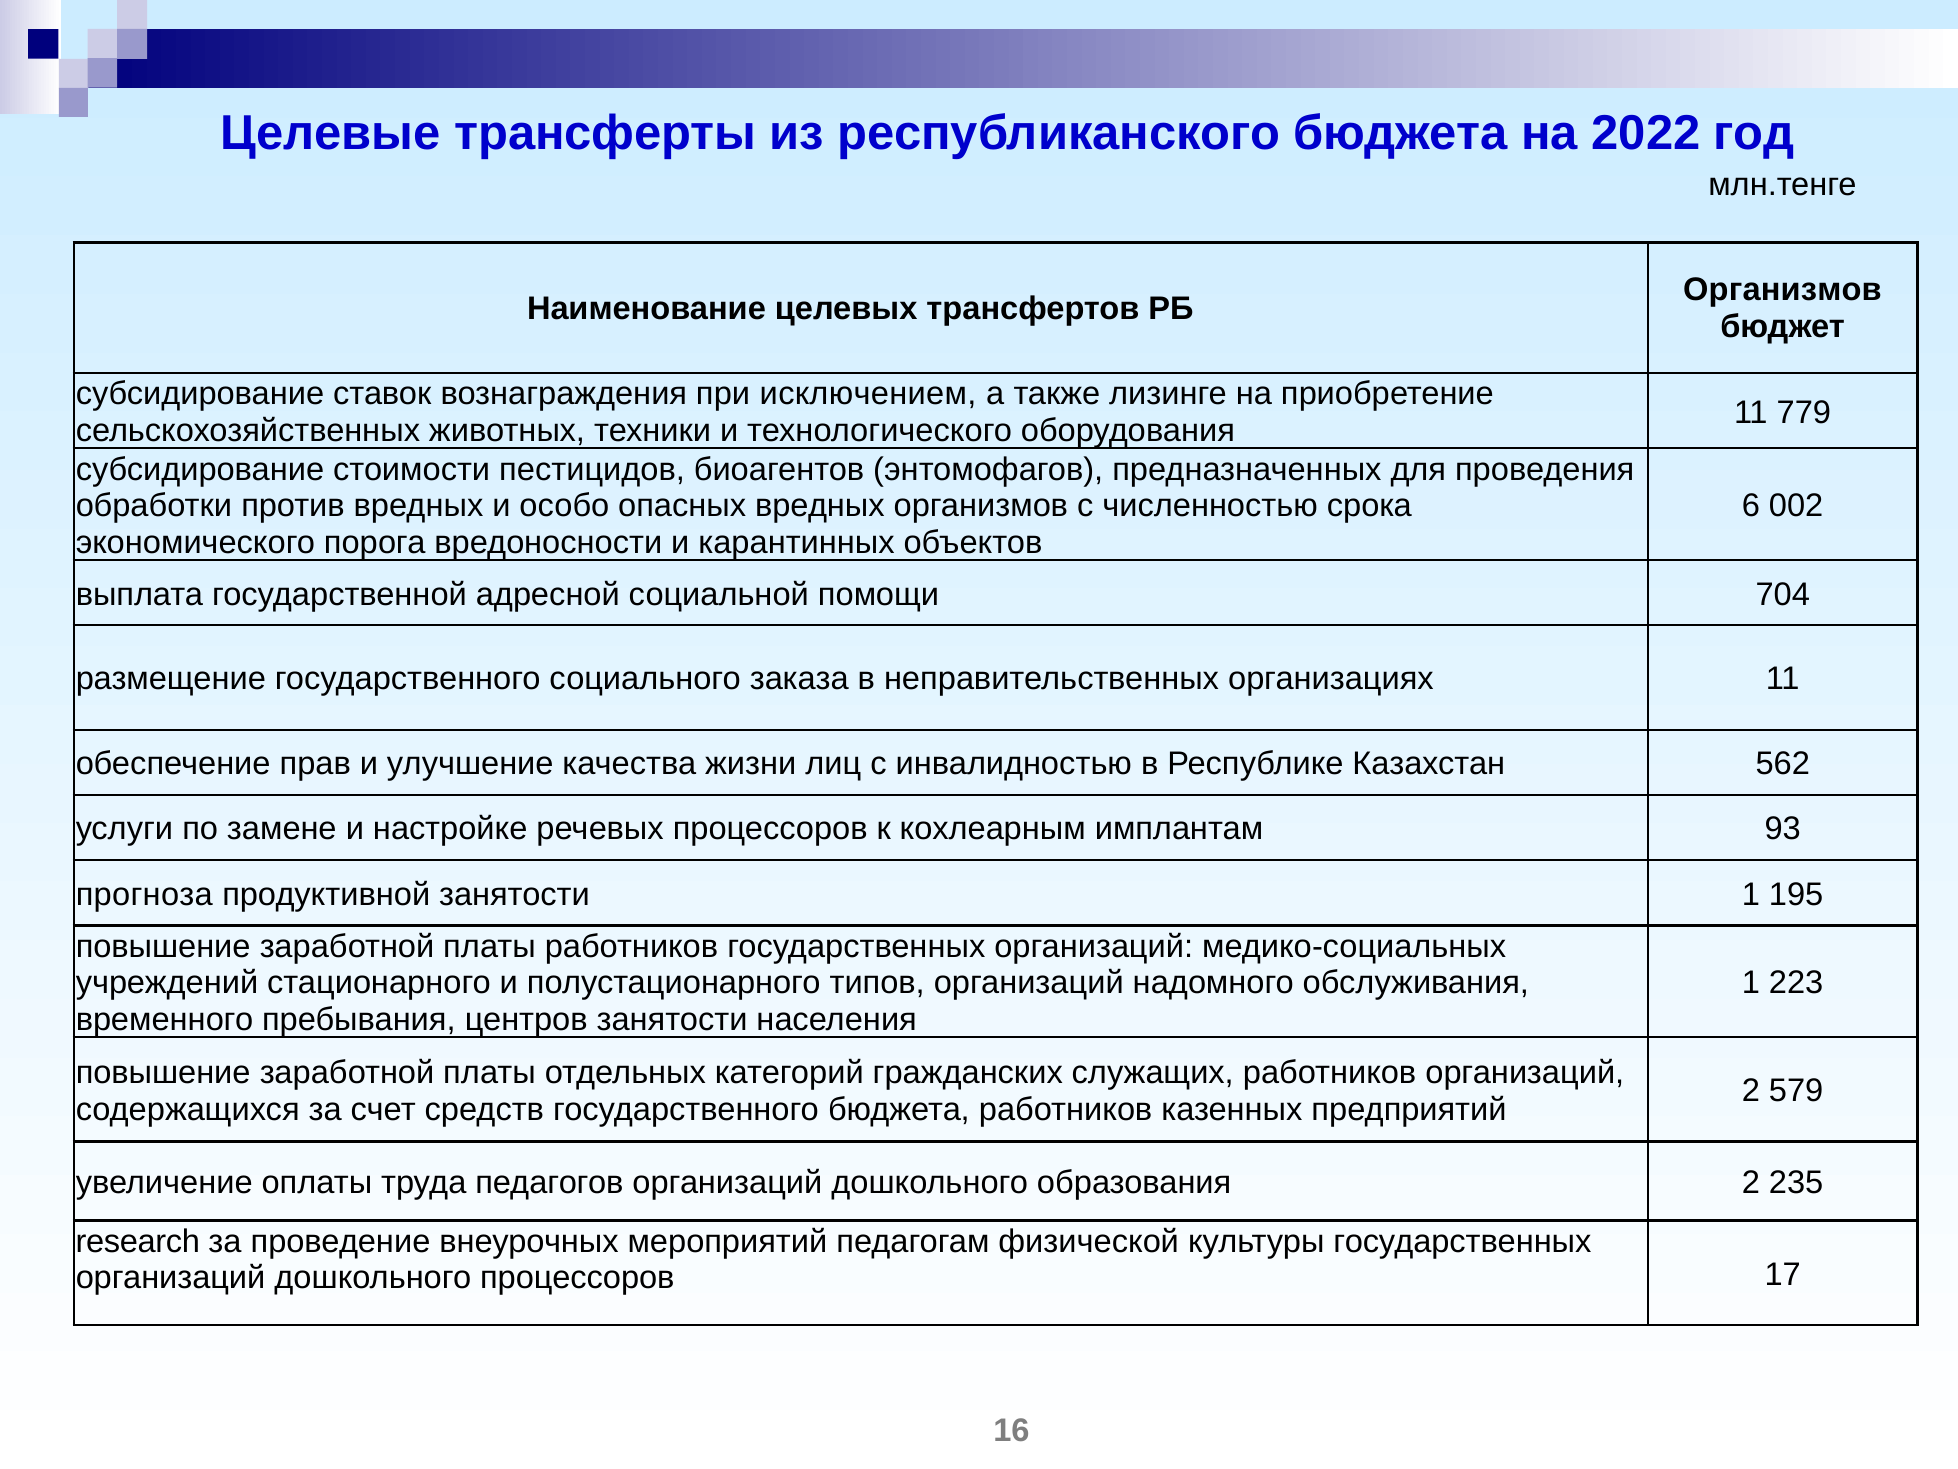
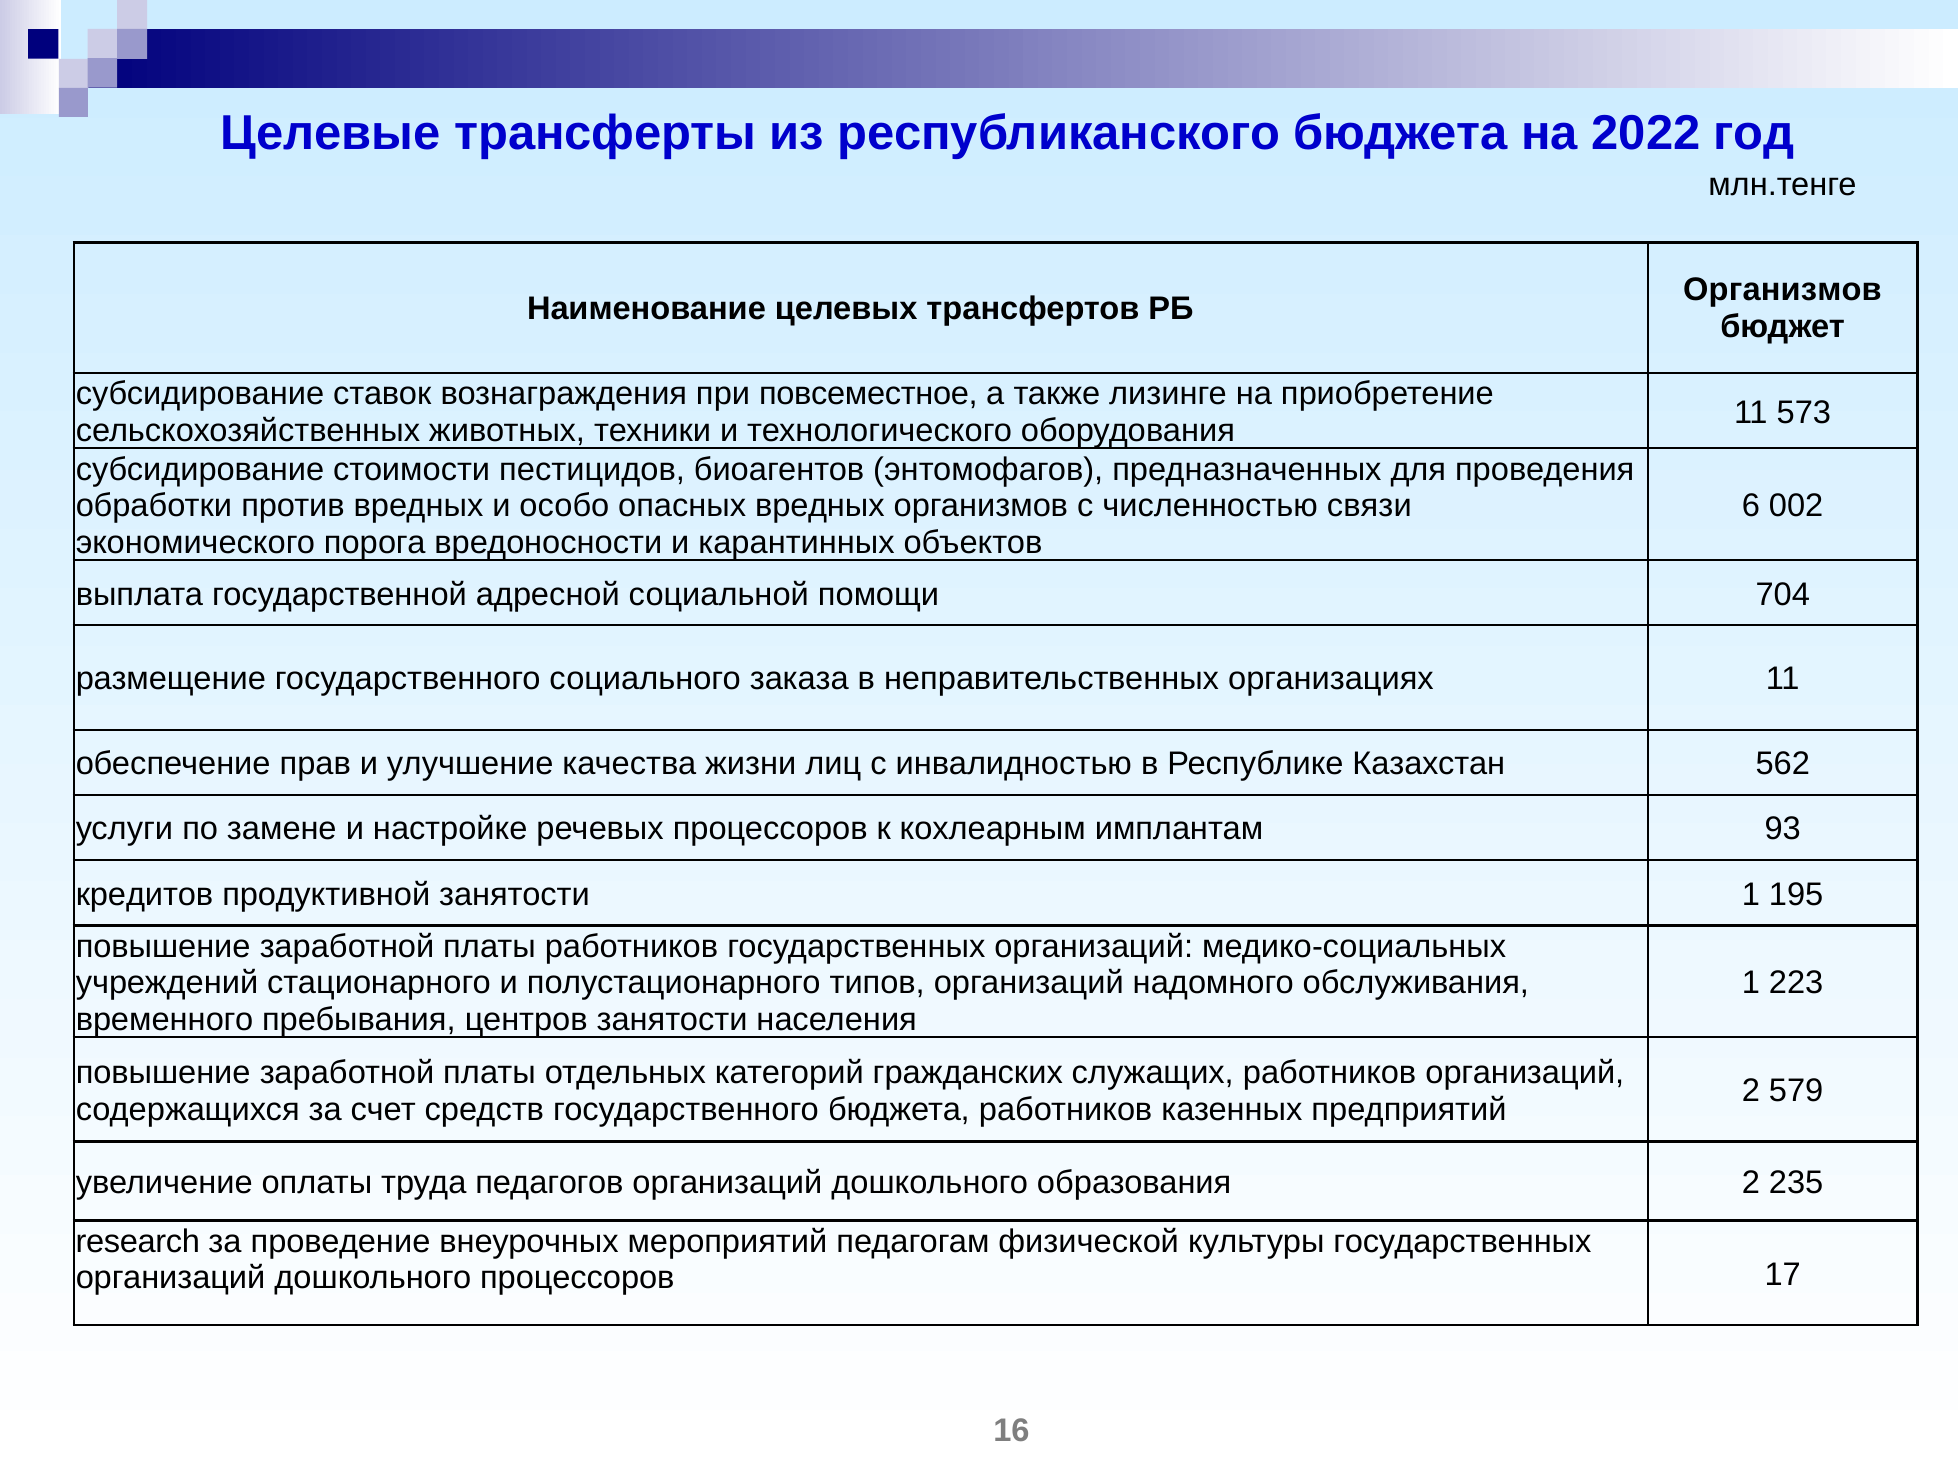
исключением: исключением -> повсеместное (868, 394)
779: 779 -> 573 (1804, 412)
срока: срока -> связи (1369, 506)
прогноза: прогноза -> кредитов (144, 894)
